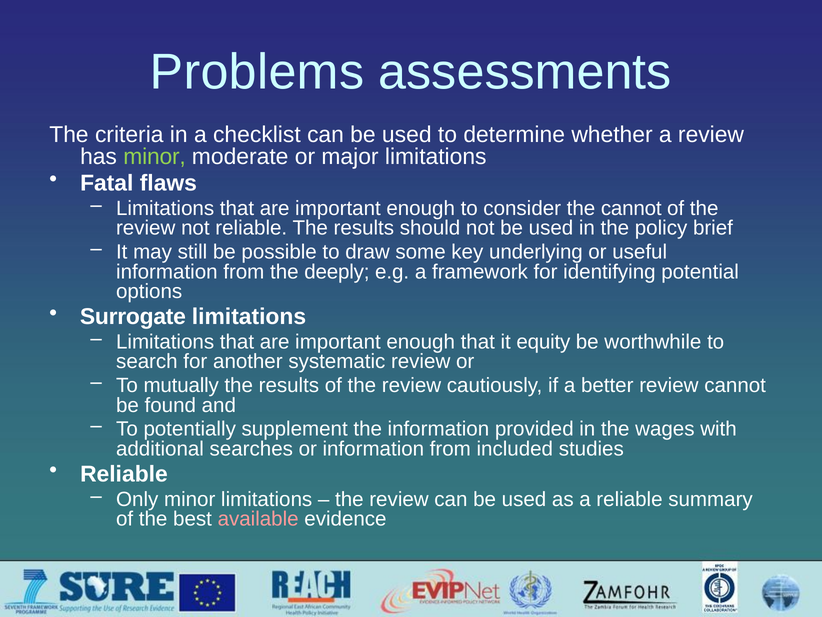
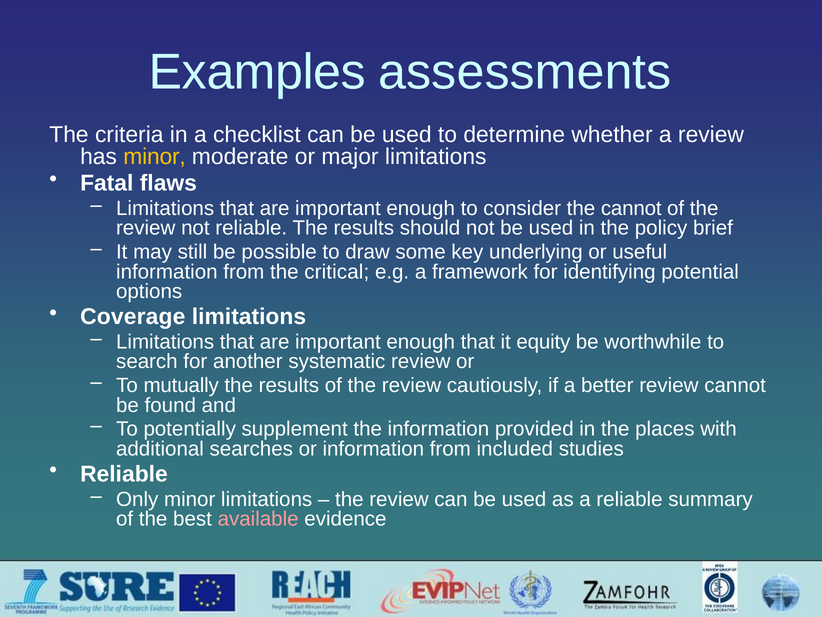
Problems: Problems -> Examples (257, 72)
minor colour: light green -> yellow (155, 157)
deeply: deeply -> critical (337, 272)
Surrogate: Surrogate -> Coverage (133, 317)
wages: wages -> places (665, 429)
